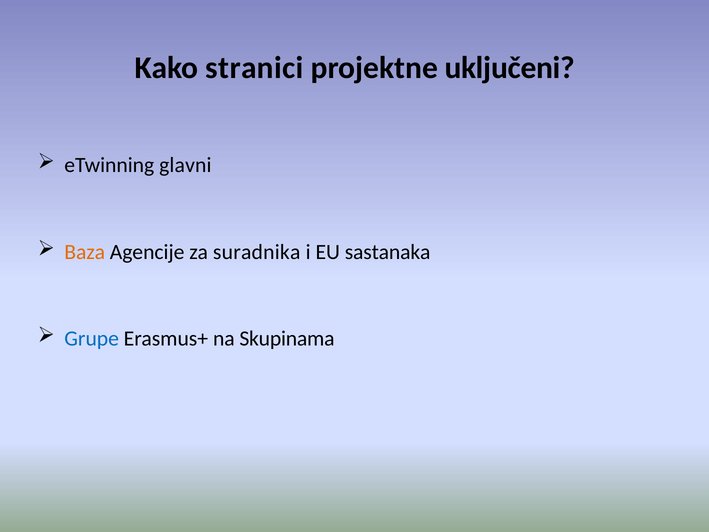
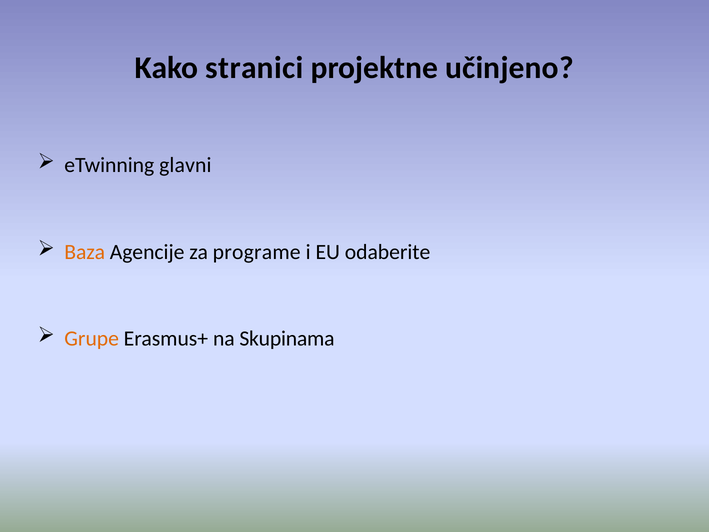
uključeni: uključeni -> učinjeno (509, 68)
suradnika: suradnika -> programe (257, 252)
sastanaka: sastanaka -> odaberite (388, 252)
Grupe colour: blue -> orange (92, 338)
